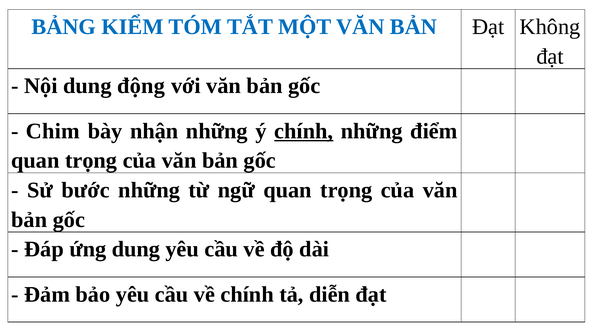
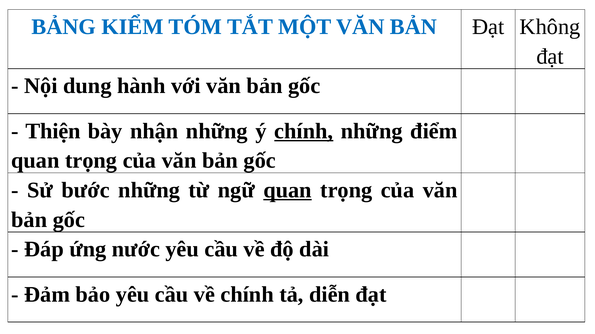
động: động -> hành (141, 86)
Chim: Chim -> Thiện (53, 131)
quan underline: none -> present (288, 191)
ứng dung: dung -> nước (136, 250)
